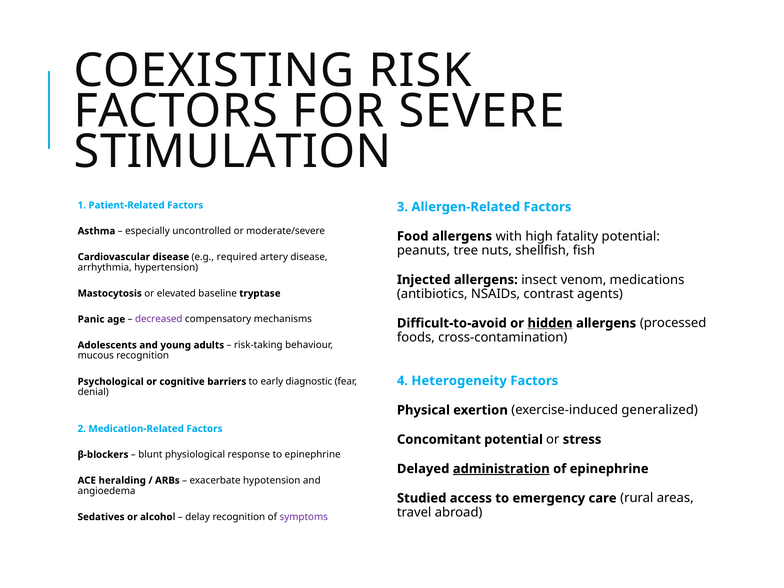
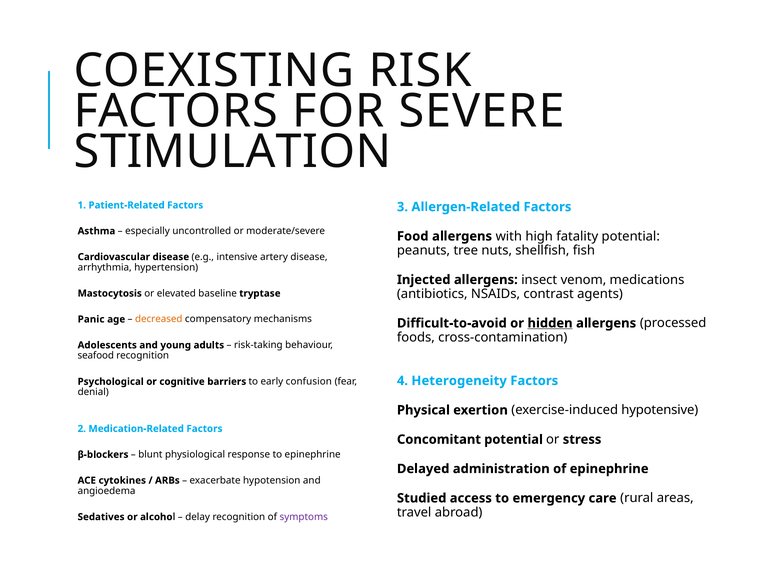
required: required -> intensive (237, 257)
decreased colour: purple -> orange (159, 319)
mucous: mucous -> seafood (96, 356)
diagnostic: diagnostic -> confusion (309, 382)
generalized: generalized -> hypotensive (660, 410)
administration underline: present -> none (501, 469)
heralding: heralding -> cytokines (122, 480)
